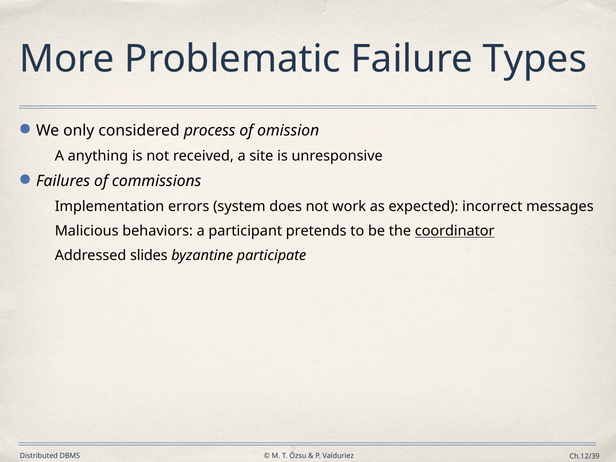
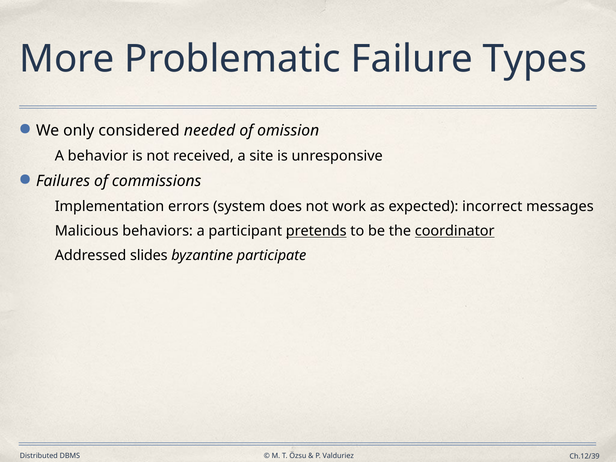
process: process -> needed (210, 131)
anything: anything -> behavior (98, 156)
pretends underline: none -> present (316, 231)
